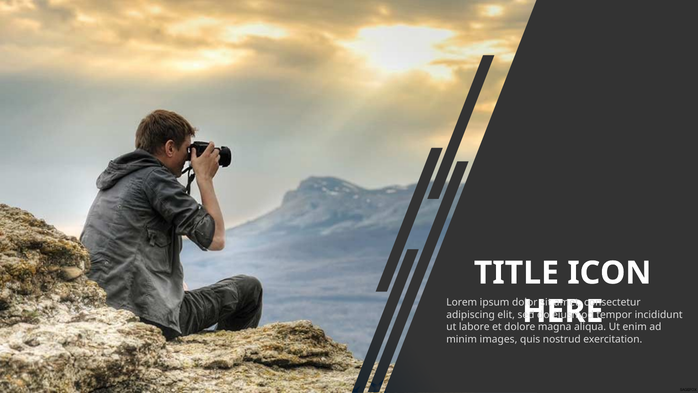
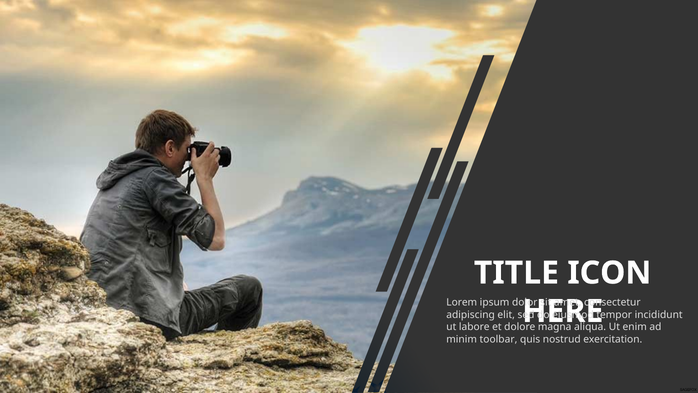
images: images -> toolbar (498, 339)
